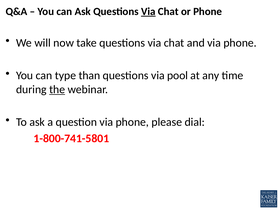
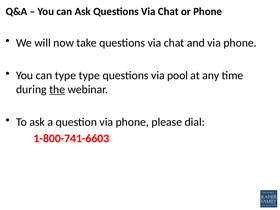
Via underline: present -> none (148, 11)
type than: than -> type (89, 75)
1-800-741-5801: 1-800-741-5801 -> 1-800-741-6603 (71, 138)
